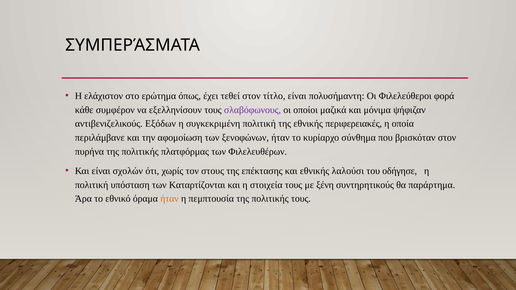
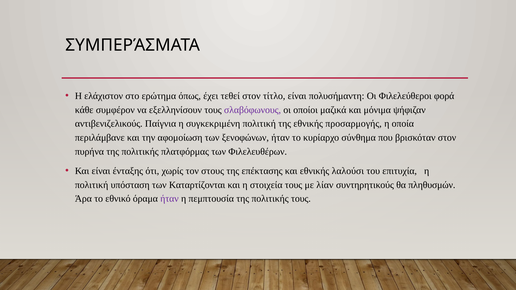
Εξόδων: Εξόδων -> Παίγνια (161, 124)
περιφερειακές: περιφερειακές -> προσαρμογής (354, 124)
σχολών: σχολών -> ένταξης (128, 171)
οδήγησε: οδήγησε -> επιτυχία (400, 171)
ξένη: ξένη -> λίαν (325, 185)
παράρτημα: παράρτημα -> πληθυσμών (432, 185)
ήταν colour: orange -> purple (169, 199)
